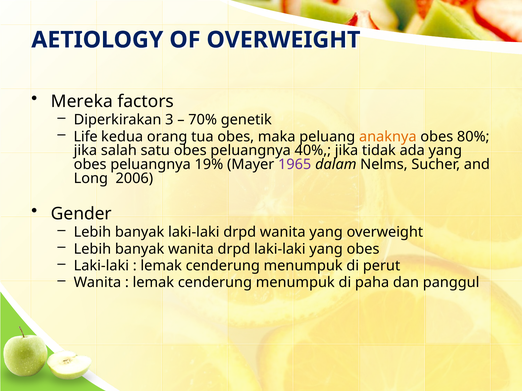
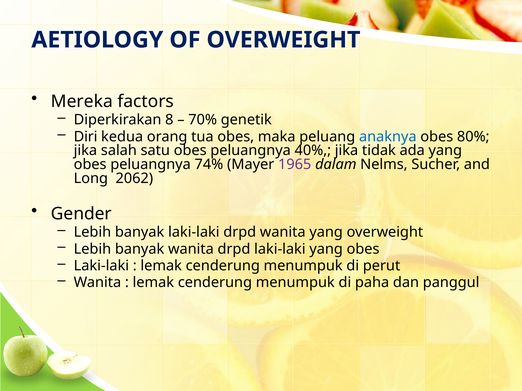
3: 3 -> 8 (169, 120)
Life: Life -> Diri (86, 137)
anaknya colour: orange -> blue (388, 137)
19%: 19% -> 74% (209, 165)
2006: 2006 -> 2062 (134, 179)
